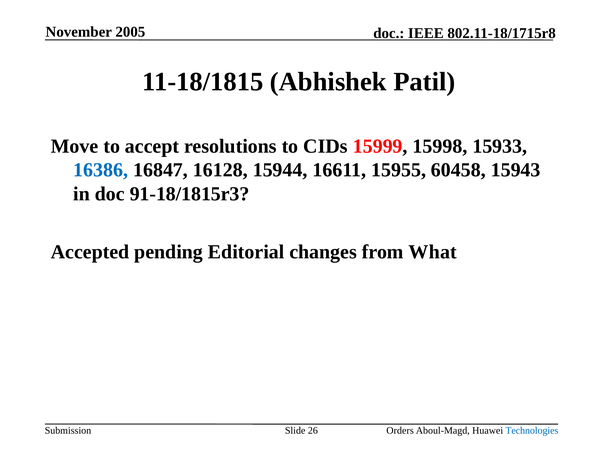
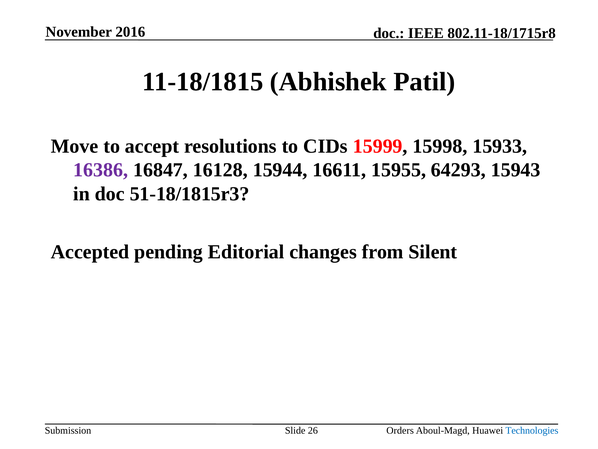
2005: 2005 -> 2016 (130, 32)
16386 colour: blue -> purple (101, 170)
60458: 60458 -> 64293 (458, 170)
91-18/1815r3: 91-18/1815r3 -> 51-18/1815r3 (190, 194)
What: What -> Silent (433, 252)
